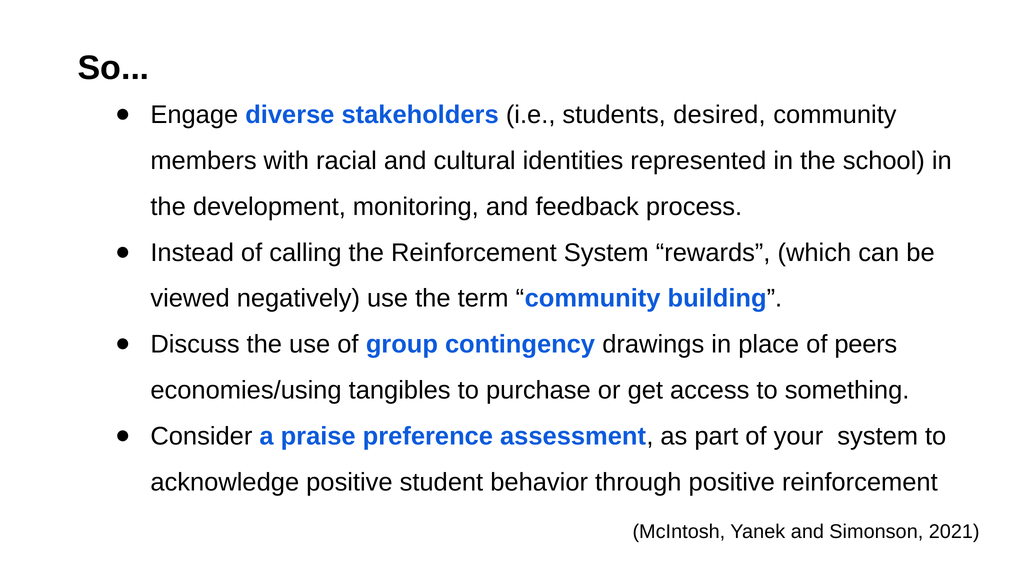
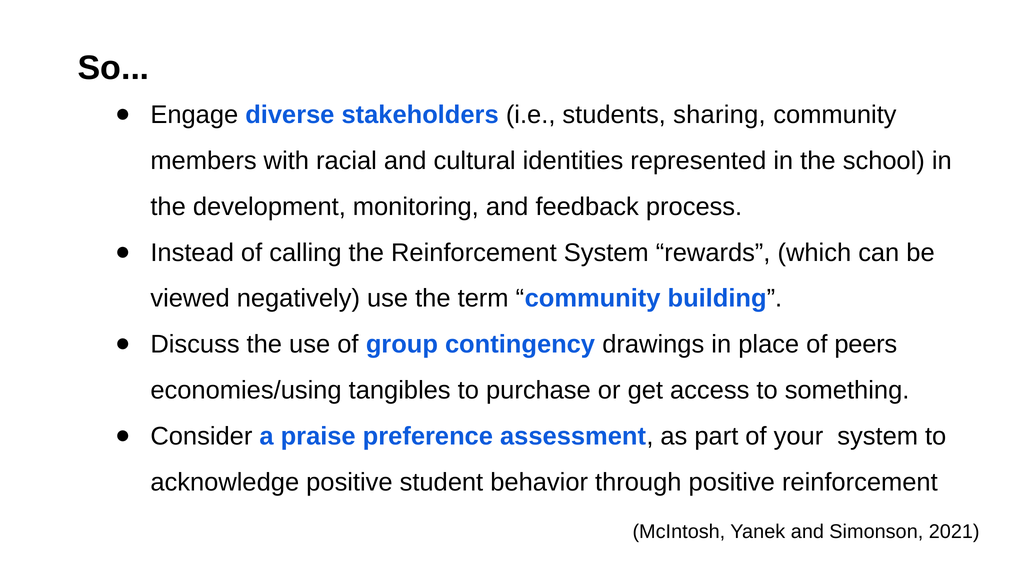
desired: desired -> sharing (719, 115)
